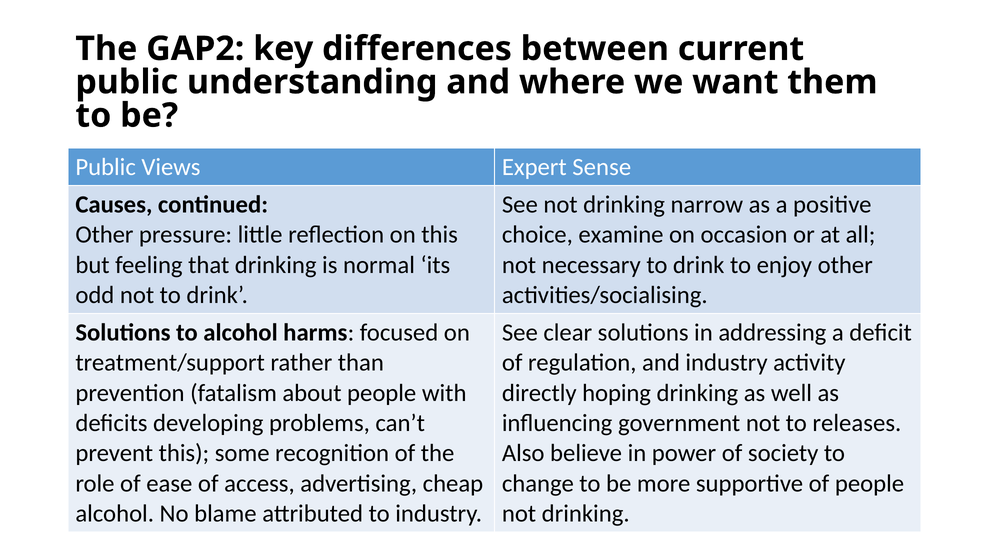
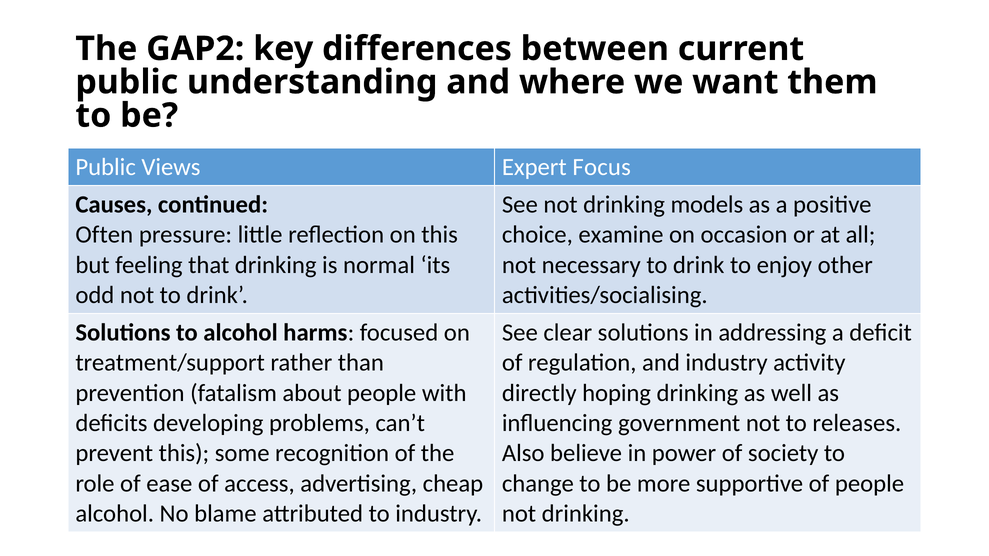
Sense: Sense -> Focus (602, 167)
narrow: narrow -> models (707, 205)
Other: Other -> Often (104, 235)
